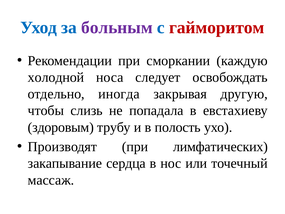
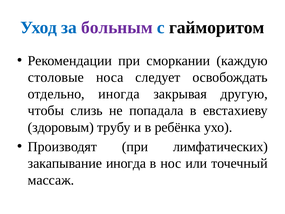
гайморитом colour: red -> black (217, 28)
холодной: холодной -> столовые (56, 77)
полость: полость -> ребёнка (178, 127)
закапывание сердца: сердца -> иногда (126, 163)
